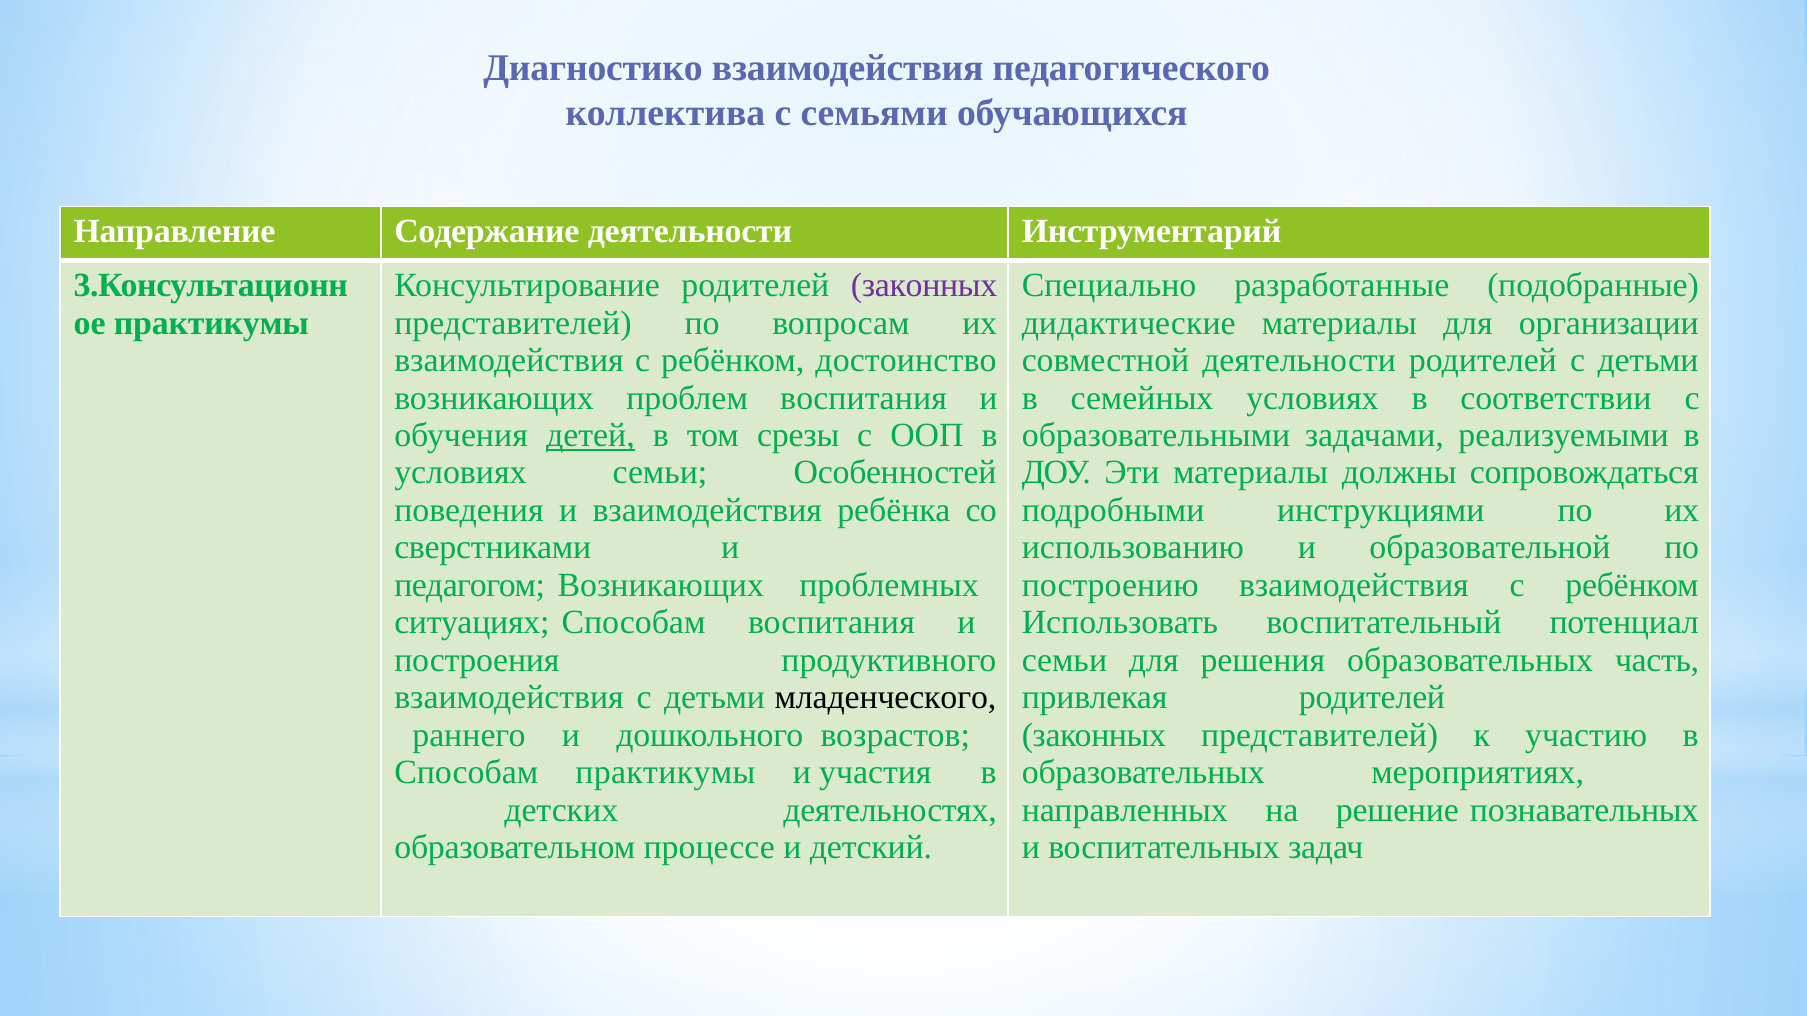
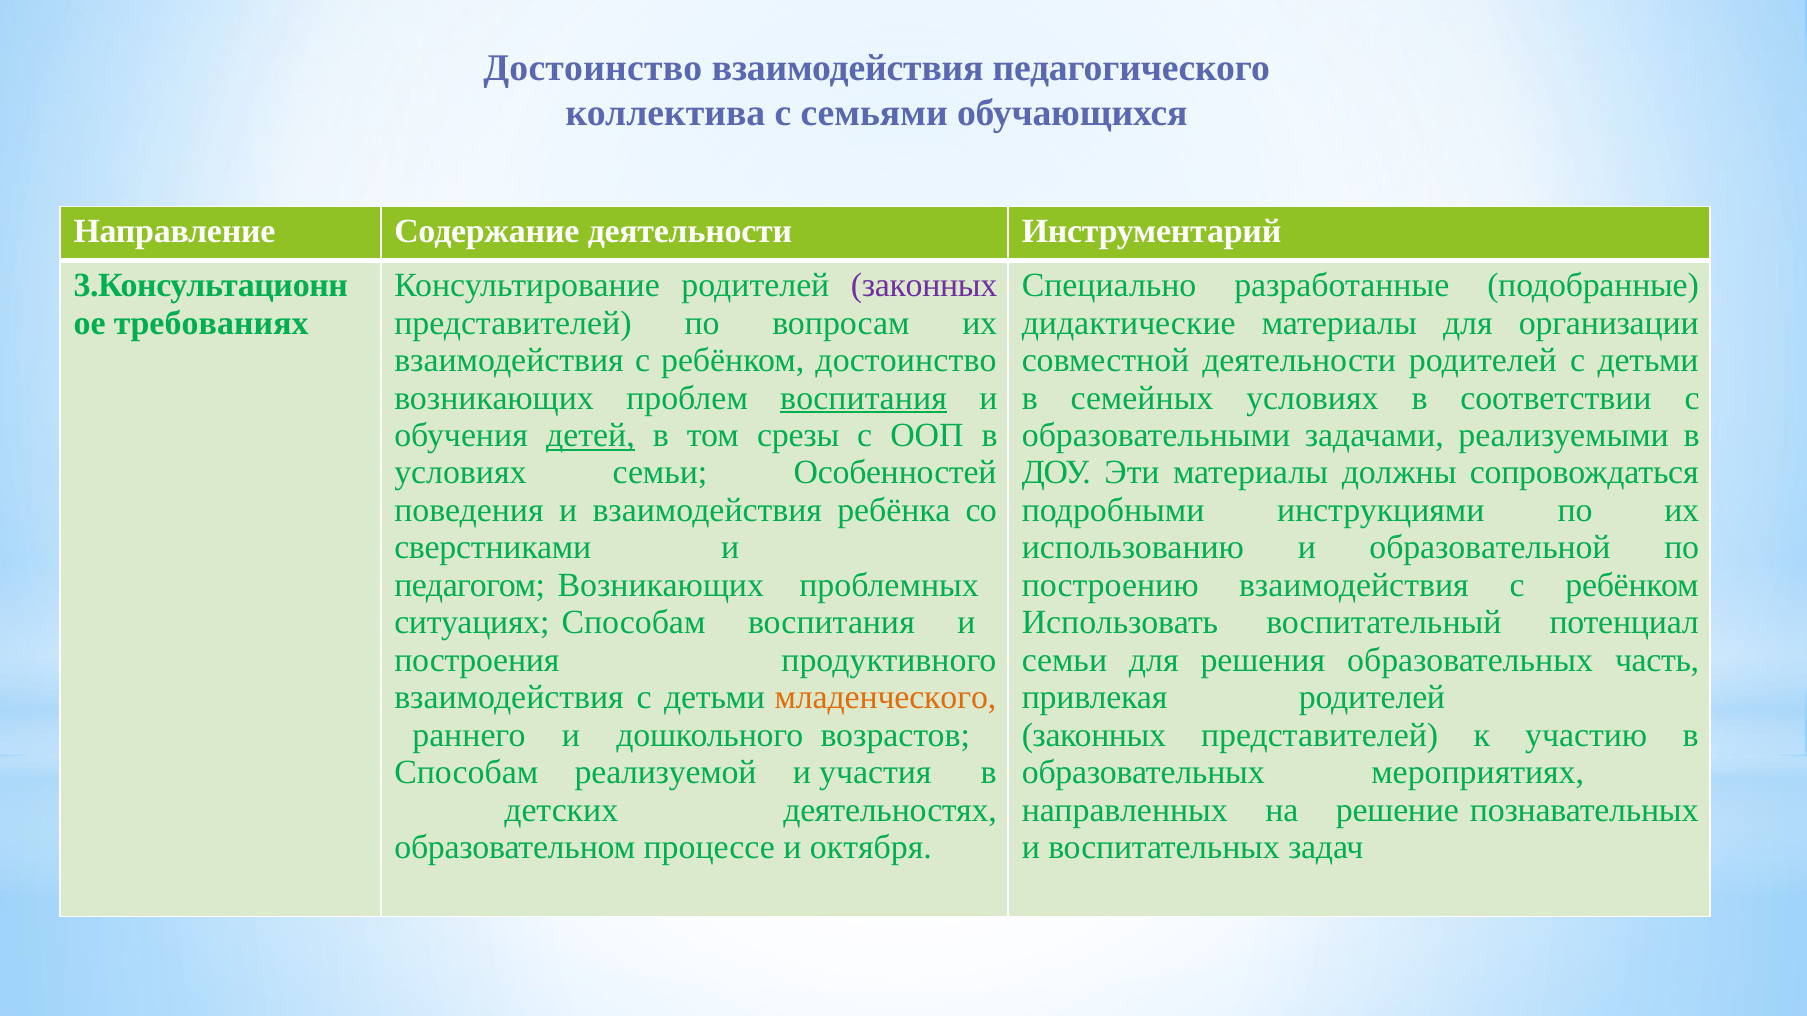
Диагностико: Диагностико -> Достоинство (593, 68)
ое практикумы: практикумы -> требованиях (211, 323)
воспитания underline: none -> present (864, 398)
младенческого colour: black -> orange (886, 698)
Способам практикумы: практикумы -> реализуемой (666, 773)
детский: детский -> октября (871, 848)
